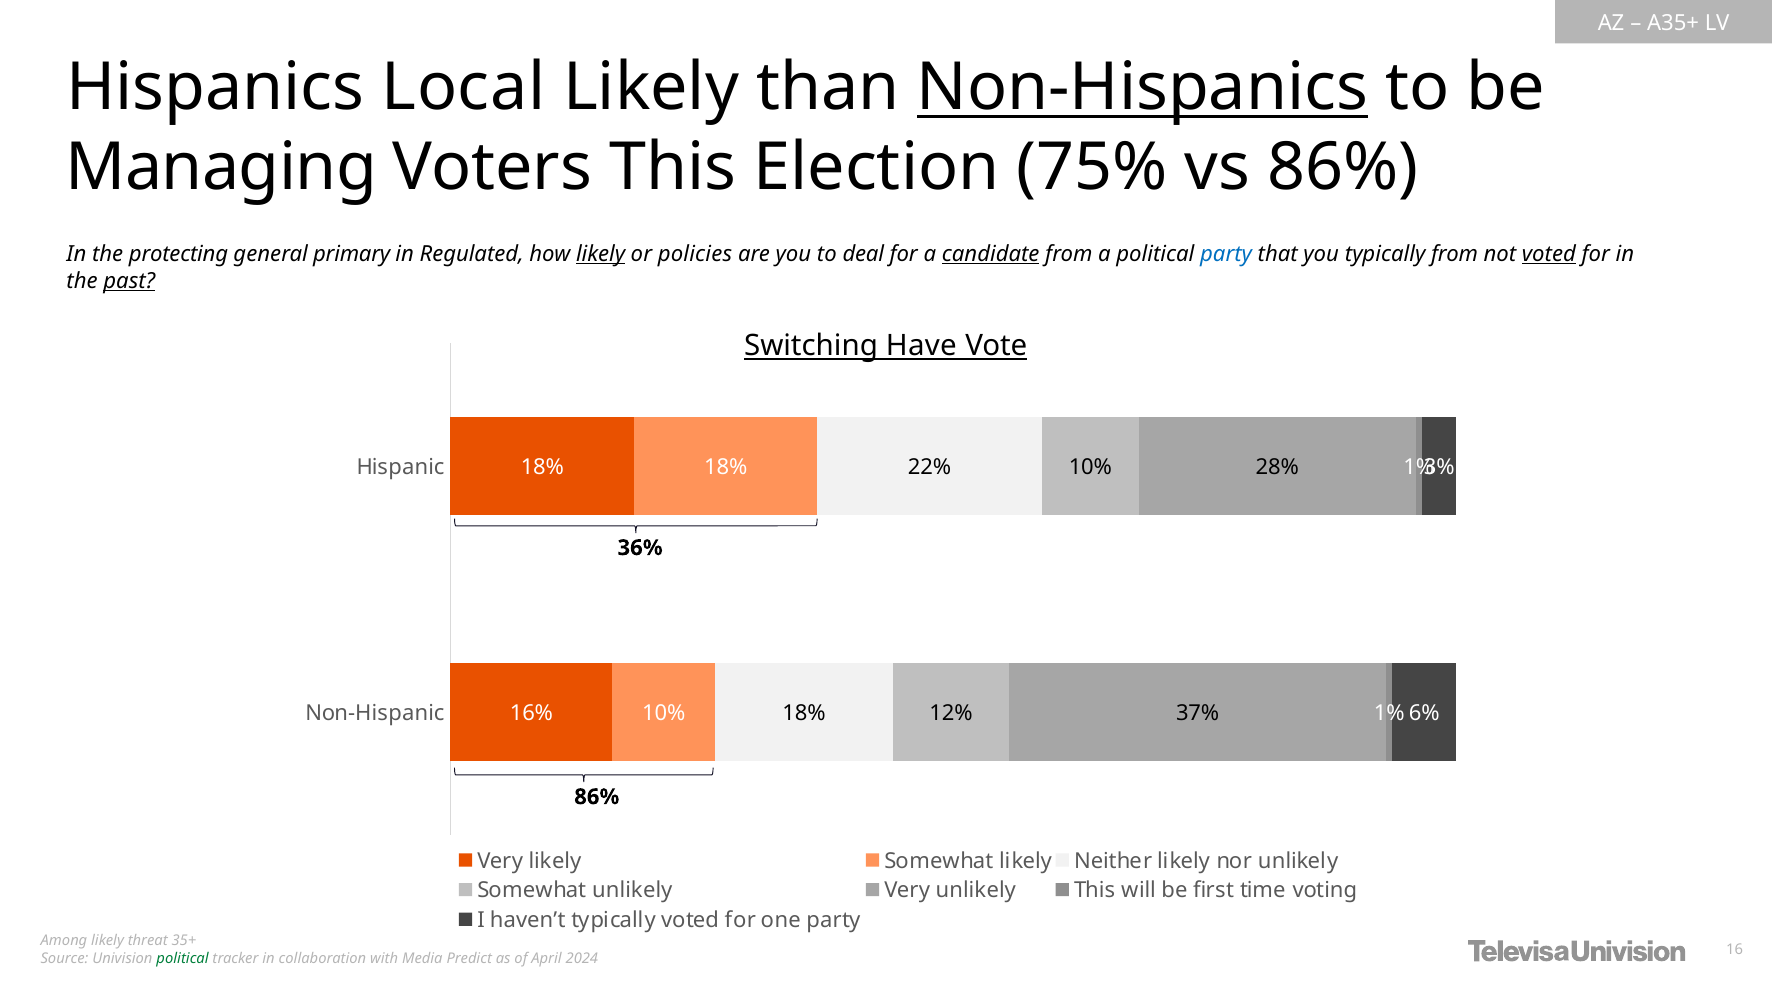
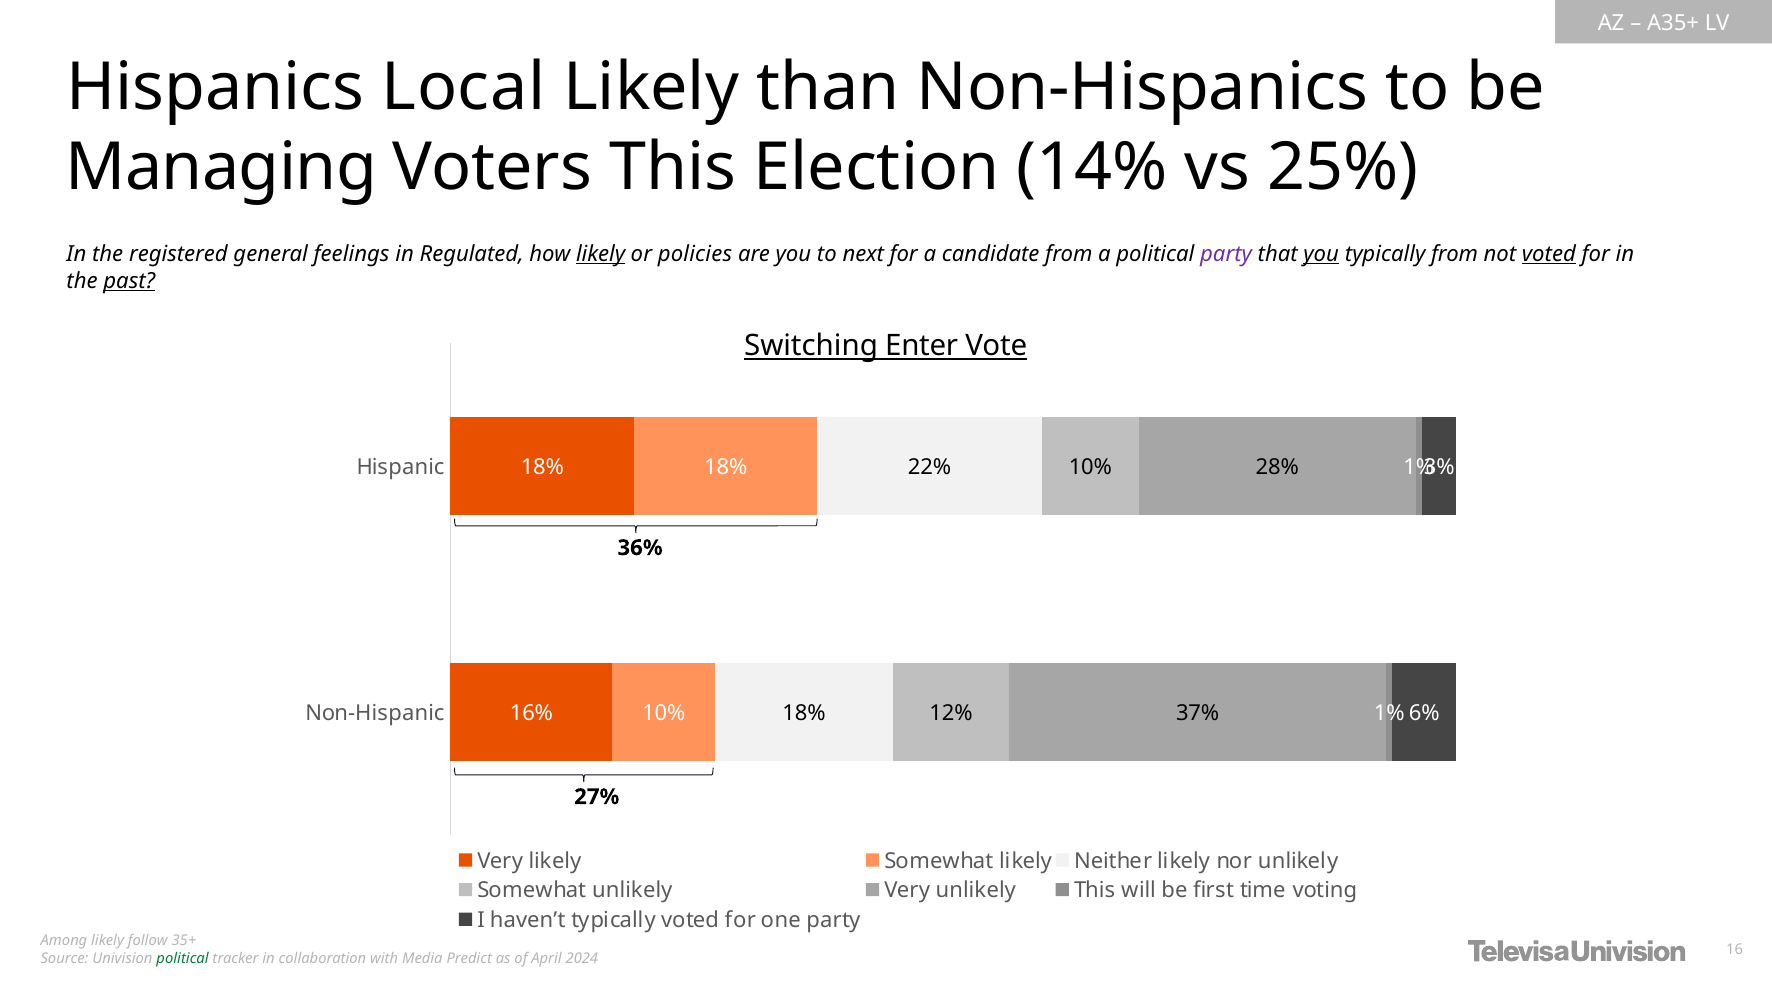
Non-Hispanics underline: present -> none (1143, 88)
75%: 75% -> 14% (1092, 168)
vs 86%: 86% -> 25% (1343, 168)
protecting: protecting -> registered (178, 254)
primary: primary -> feelings (352, 254)
deal: deal -> next (863, 254)
candidate underline: present -> none (991, 254)
party colour: blue -> purple (1226, 254)
you underline: none -> present (1321, 254)
Have: Have -> Enter (922, 346)
86%: 86% -> 27% (597, 797)
threat: threat -> follow (148, 940)
